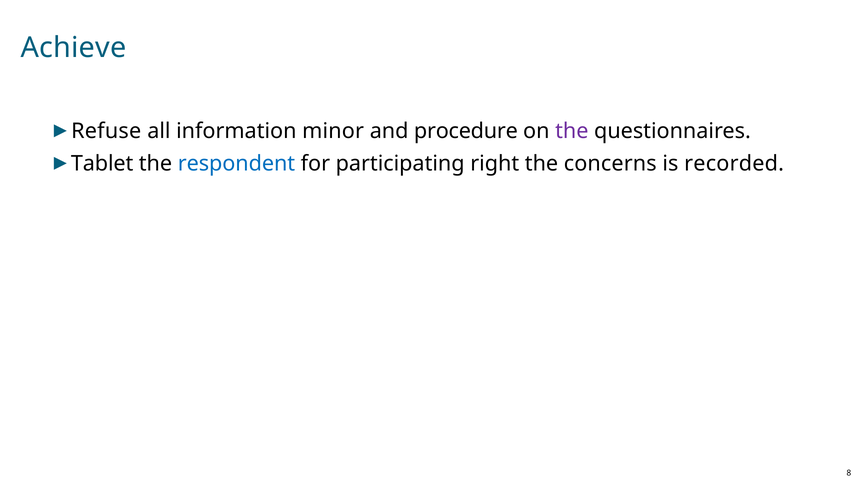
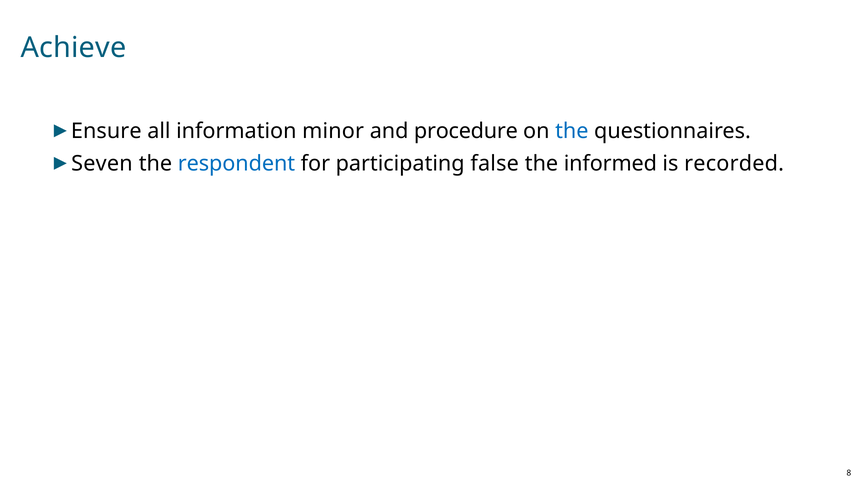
Refuse: Refuse -> Ensure (106, 131)
the colour: purple -> blue (572, 131)
Tablet: Tablet -> Seven (102, 164)
right: right -> false (495, 164)
concerns: concerns -> informed (610, 164)
